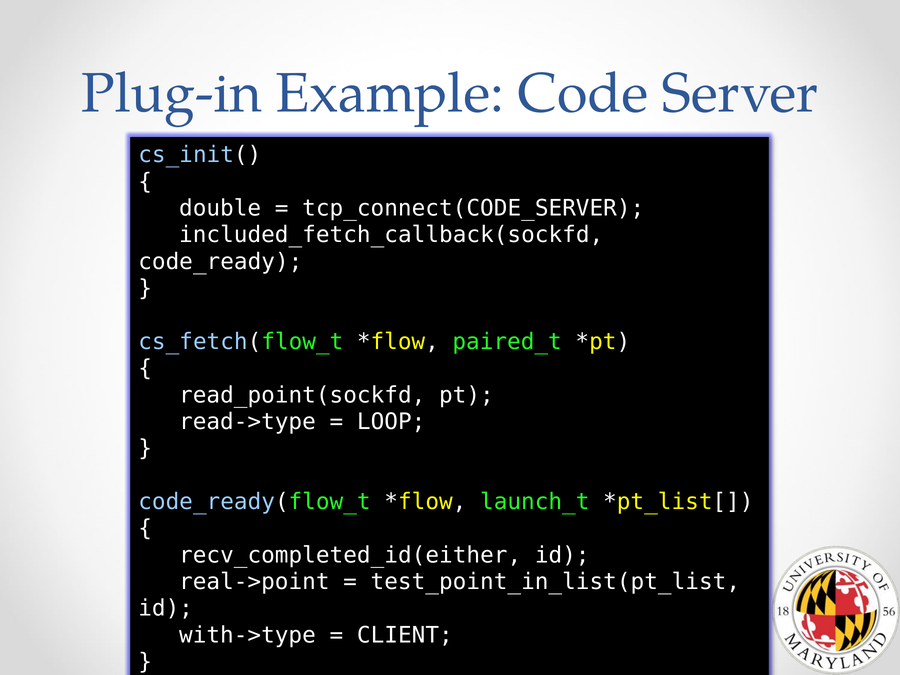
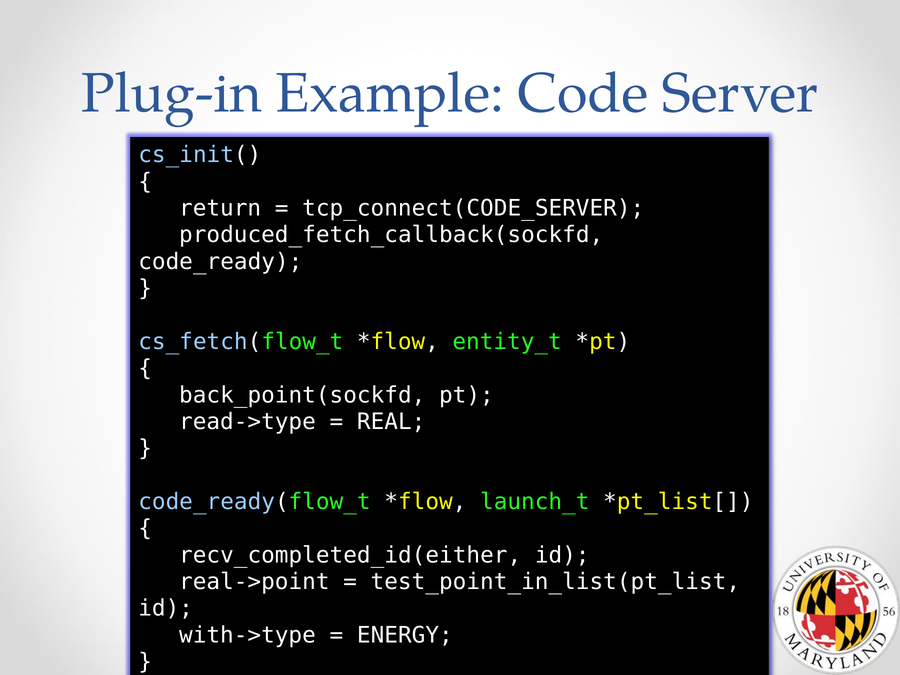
double: double -> return (220, 208)
included_fetch_callback(sockfd: included_fetch_callback(sockfd -> produced_fetch_callback(sockfd (391, 235)
paired_t: paired_t -> entity_t (507, 342)
read_point(sockfd: read_point(sockfd -> back_point(sockfd (302, 395)
LOOP: LOOP -> REAL (391, 422)
CLIENT: CLIENT -> ENERGY (405, 635)
